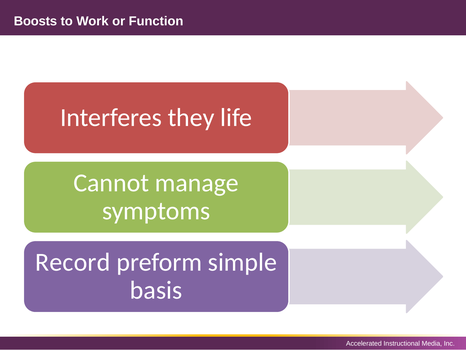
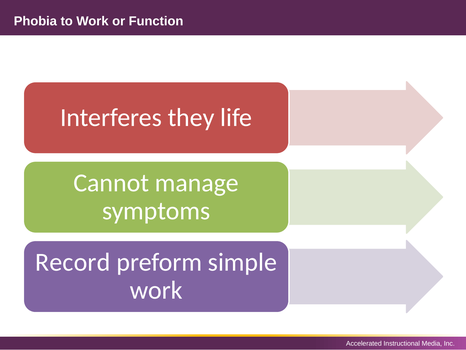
Boosts: Boosts -> Phobia (35, 21)
basis: basis -> work (156, 290)
